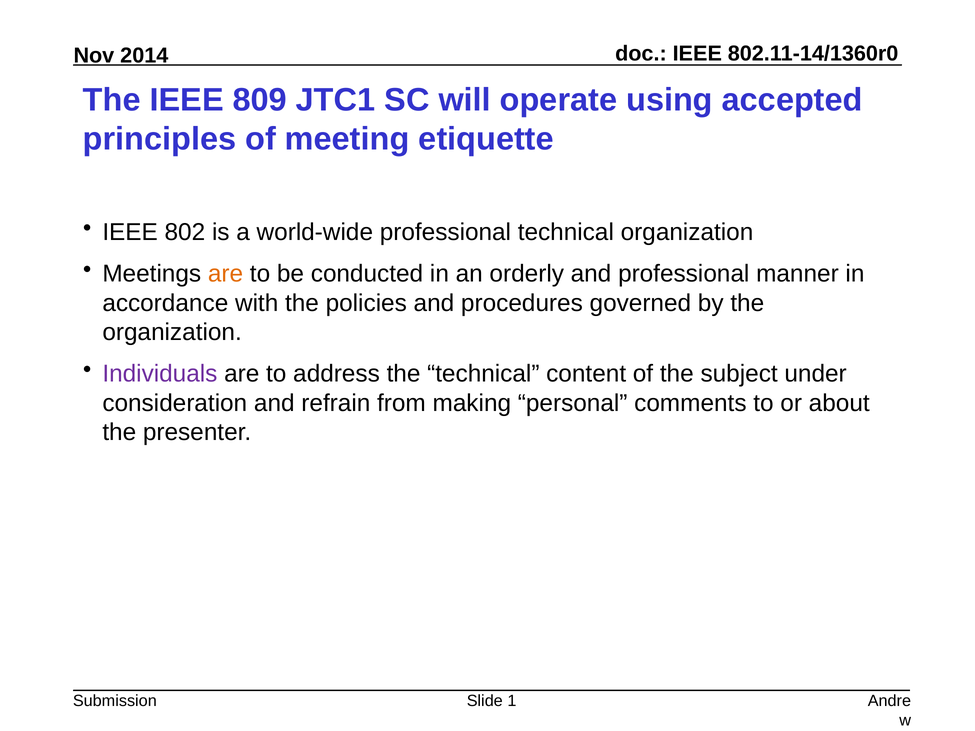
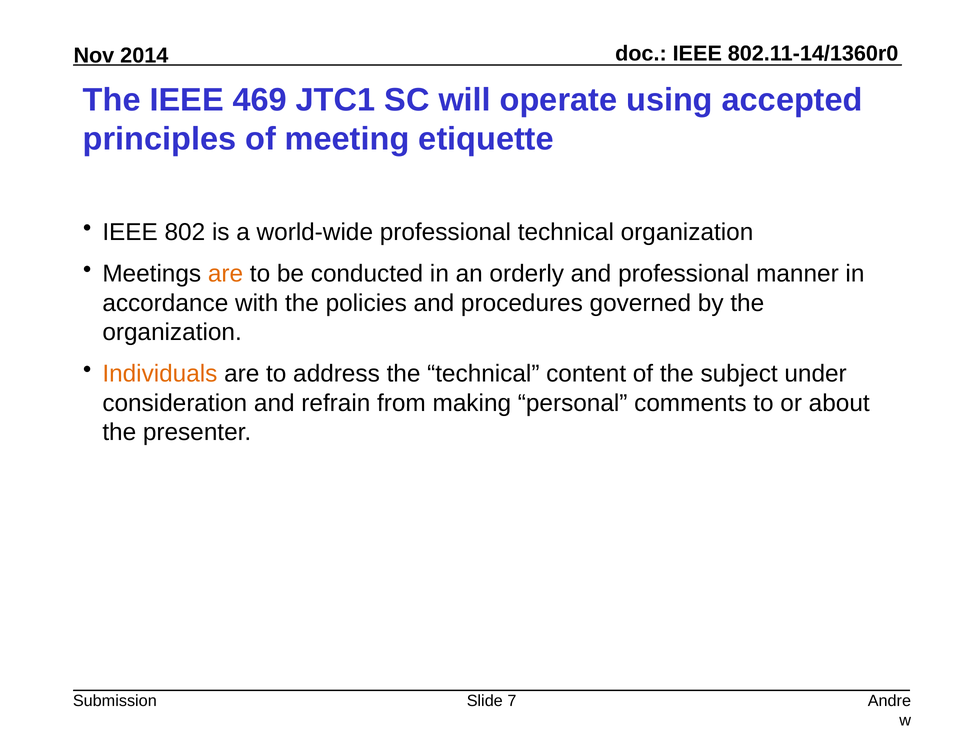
809: 809 -> 469 (260, 100)
Individuals colour: purple -> orange (160, 374)
1: 1 -> 7 (512, 701)
